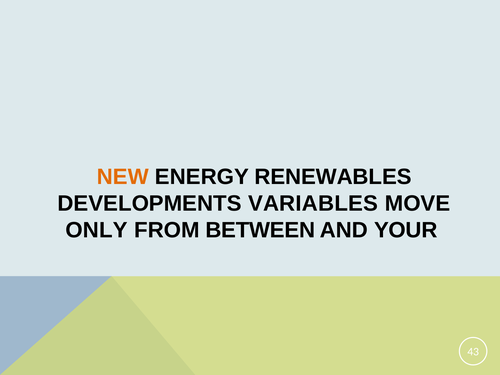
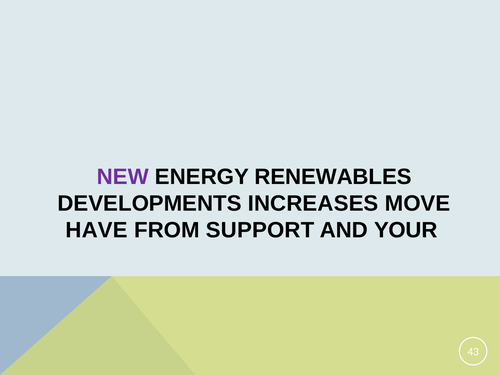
NEW colour: orange -> purple (123, 177)
VARIABLES: VARIABLES -> INCREASES (313, 204)
ONLY: ONLY -> HAVE (97, 230)
BETWEEN: BETWEEN -> SUPPORT (260, 230)
